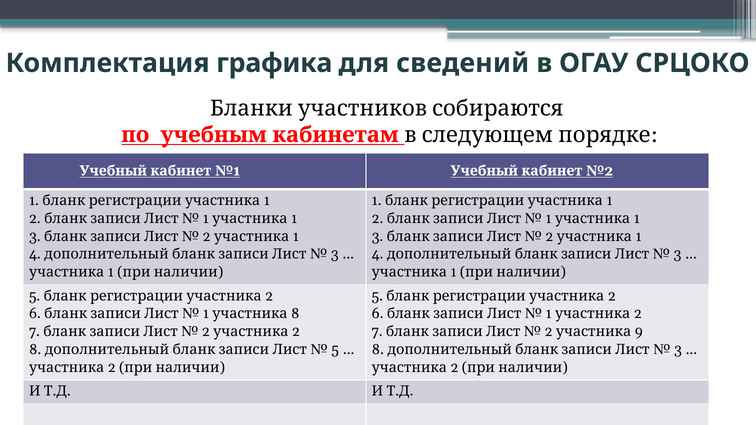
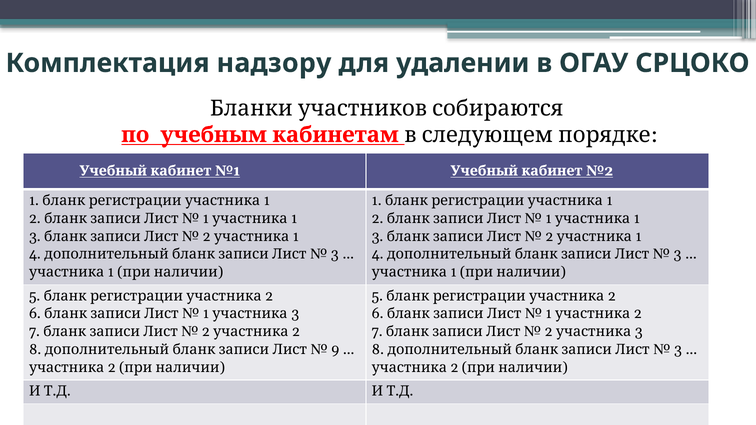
графика: графика -> надзору (274, 63)
сведений: сведений -> удалении (463, 63)
1 8: 8 -> 3 (295, 314)
2 9: 9 -> 3 (639, 332)
5: 5 -> 9 (335, 350)
